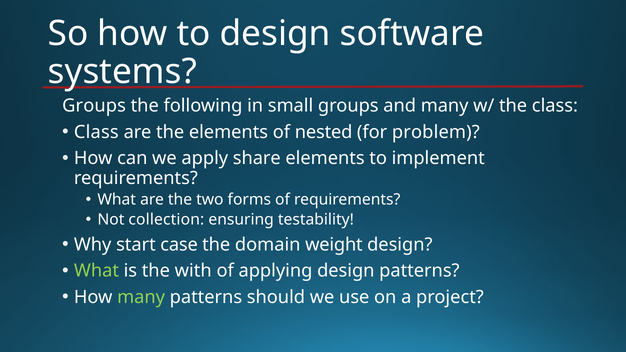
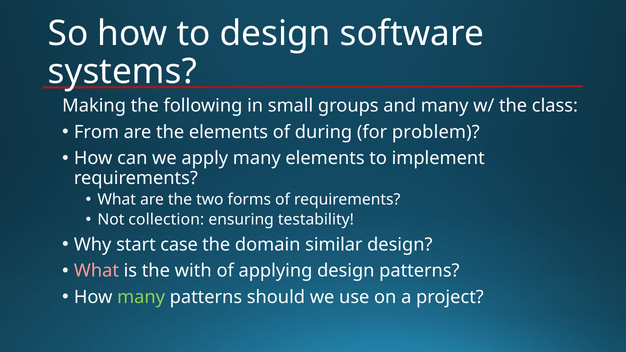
Groups: Groups -> Making (94, 106)
Class: Class -> From (96, 132)
nested: nested -> during (324, 132)
apply share: share -> many (257, 158)
weight: weight -> similar (334, 245)
What colour: light green -> pink (96, 271)
